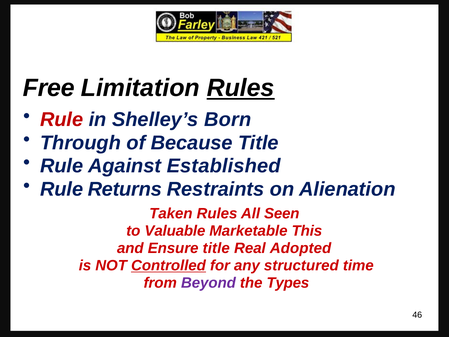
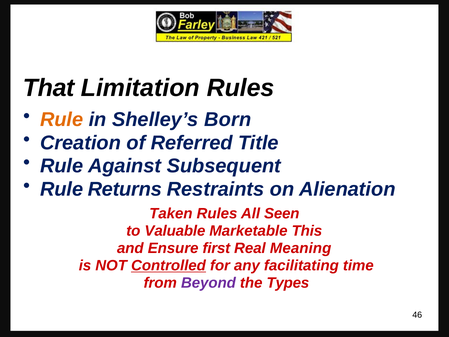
Free: Free -> That (49, 88)
Rules underline: present -> none (241, 88)
Rule colour: red -> orange (62, 120)
Through: Through -> Creation (80, 143)
Because: Because -> Referred (192, 143)
Established: Established -> Subsequent (224, 166)
Ensure title: title -> first (216, 248)
Adopted: Adopted -> Meaning (301, 248)
structured: structured -> facilitating (301, 265)
